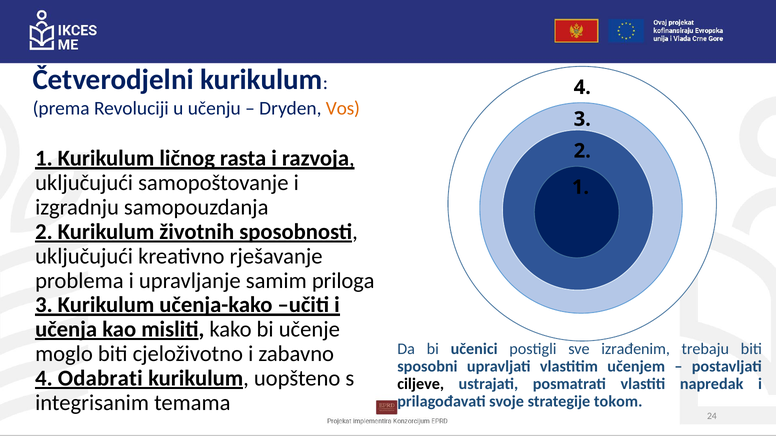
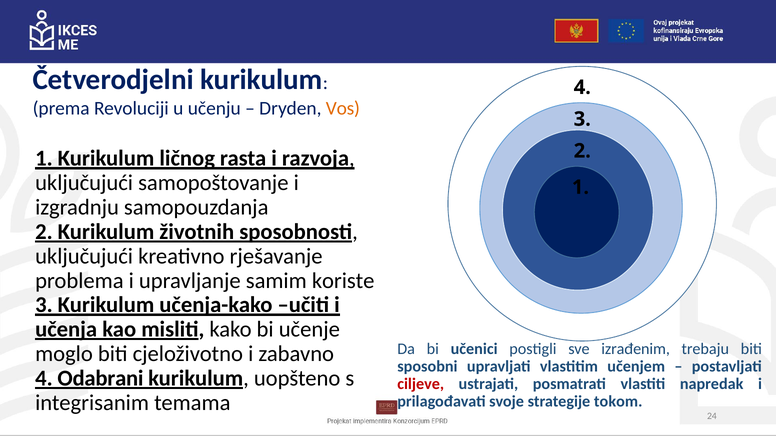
priloga: priloga -> koriste (343, 281)
Odabrati: Odabrati -> Odabrani (101, 379)
ciljeve colour: black -> red (421, 384)
